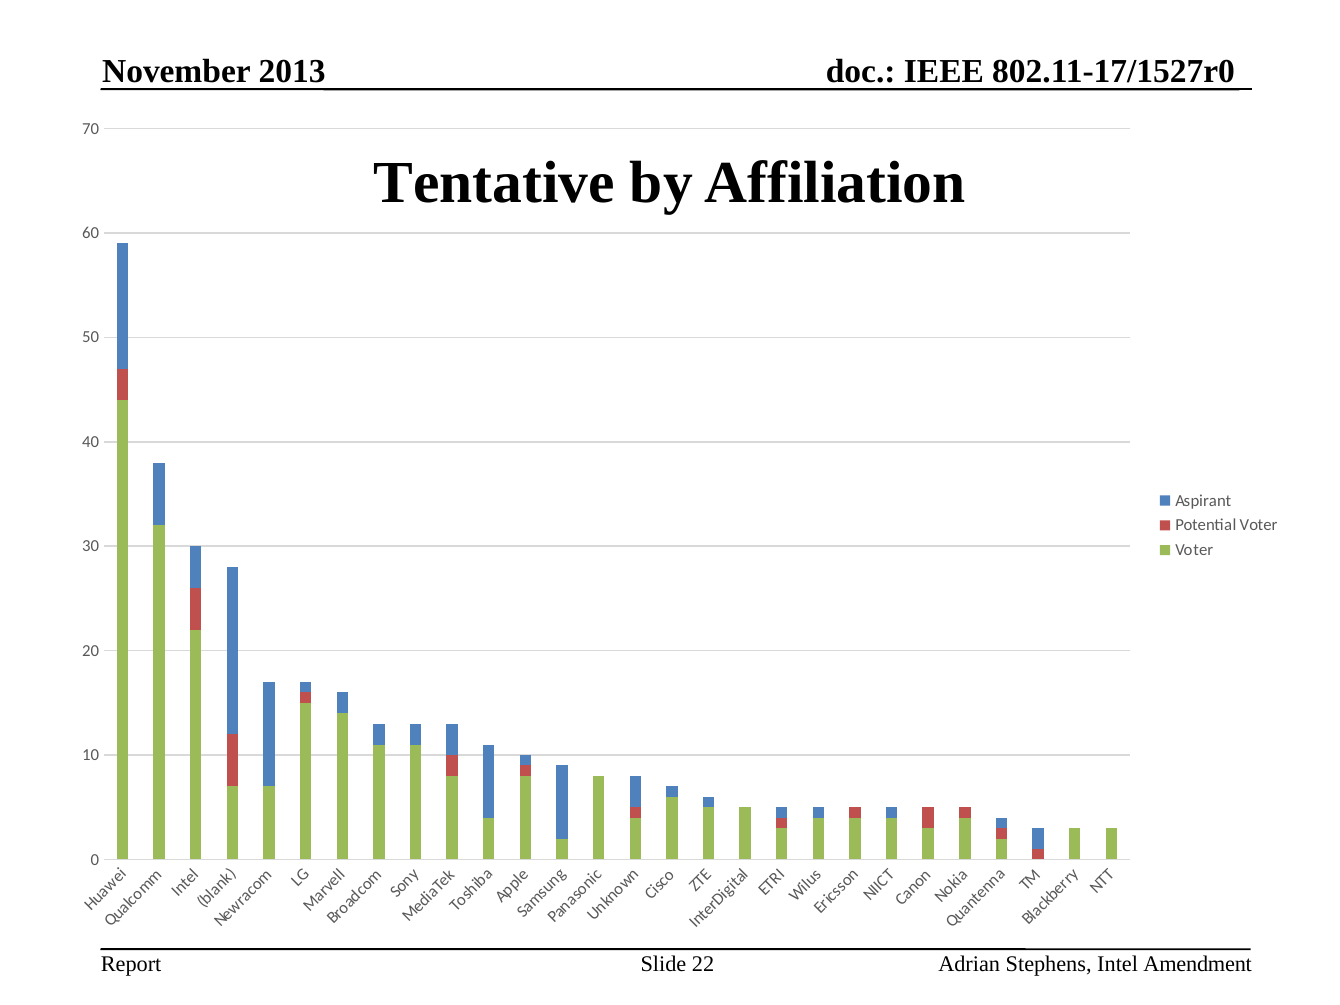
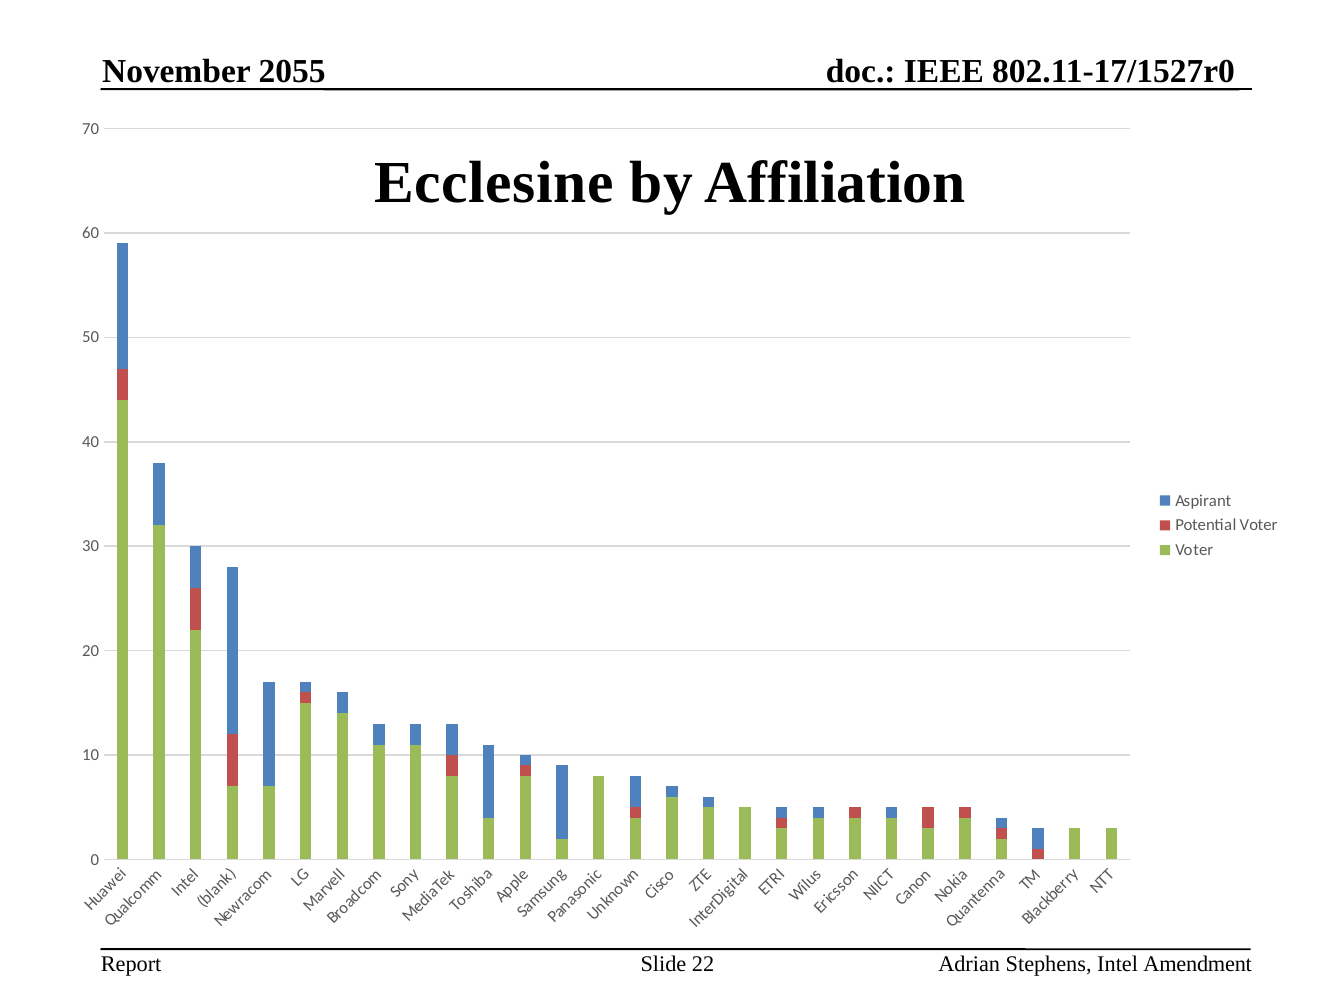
2013: 2013 -> 2055 (292, 72)
Tentative: Tentative -> Ecclesine (494, 183)
